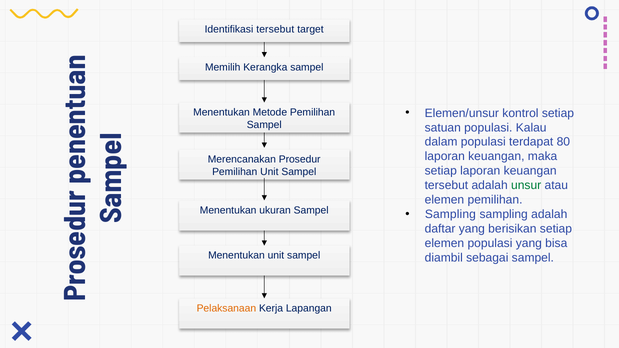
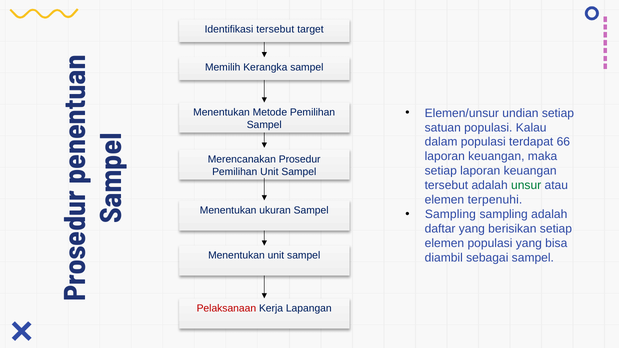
kontrol: kontrol -> undian (520, 113)
80: 80 -> 66 (563, 142)
elemen pemilihan: pemilihan -> terpenuhi (495, 200)
Pelaksanaan colour: orange -> red (226, 308)
